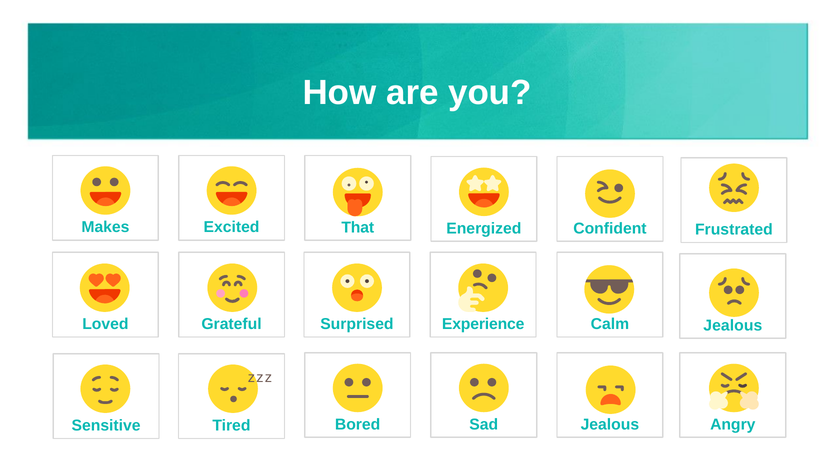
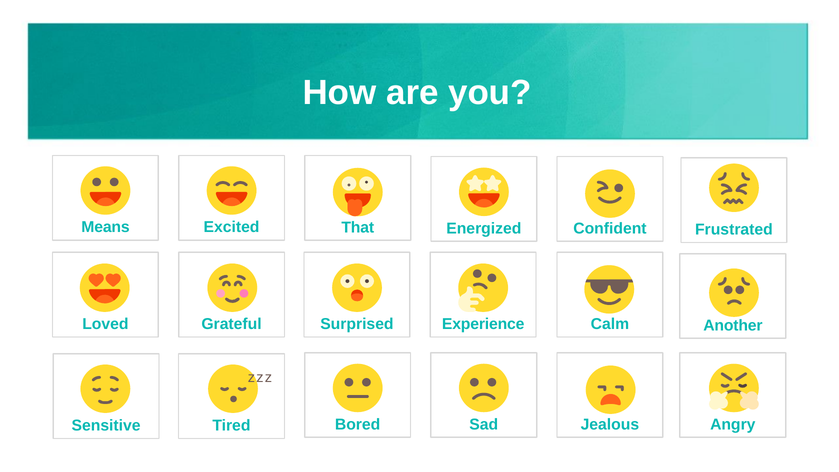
Makes: Makes -> Means (106, 227)
Jealous: Jealous -> Another (733, 325)
